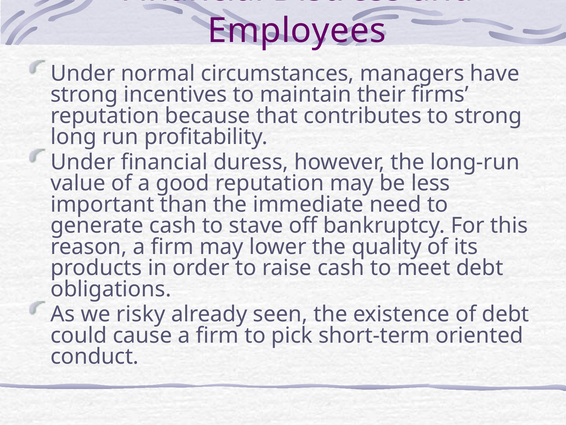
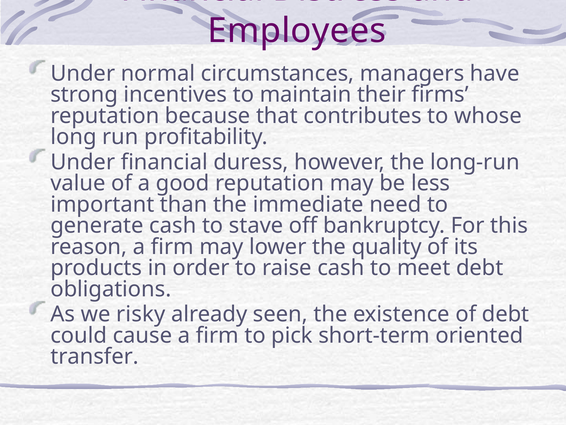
to strong: strong -> whose (488, 116)
conduct: conduct -> transfer (95, 356)
